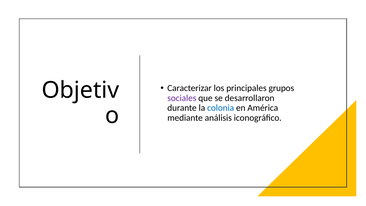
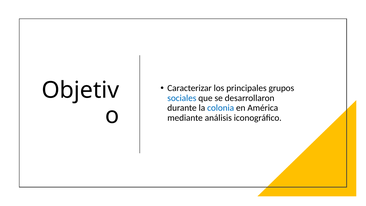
sociales colour: purple -> blue (182, 98)
